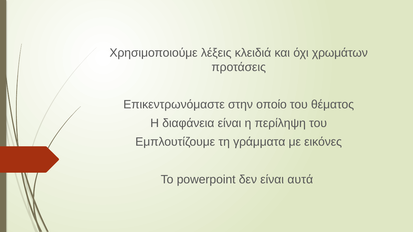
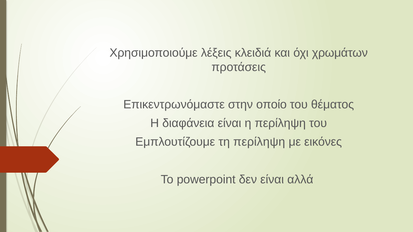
τη γράμματα: γράμματα -> περίληψη (259, 142)
αυτά: αυτά -> αλλά (300, 180)
